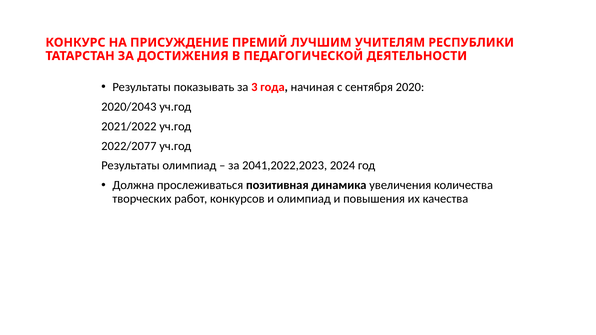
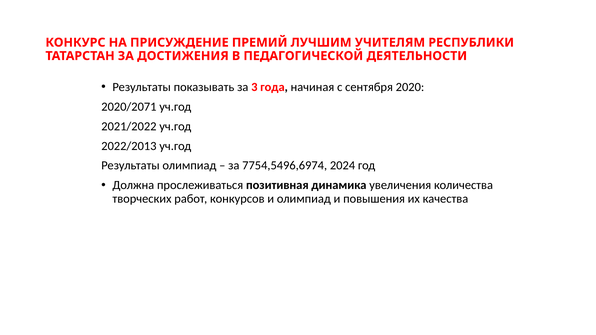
2020/2043: 2020/2043 -> 2020/2071 (129, 107)
2022/2077: 2022/2077 -> 2022/2013 (129, 146)
2041,2022,2023: 2041,2022,2023 -> 7754,5496,6974 (285, 166)
